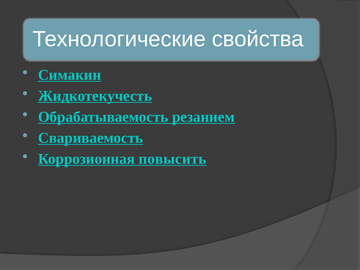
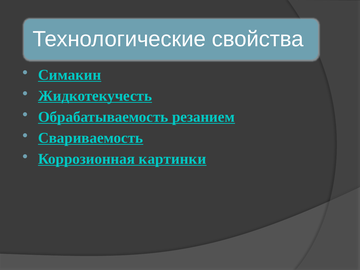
повысить: повысить -> картинки (172, 159)
